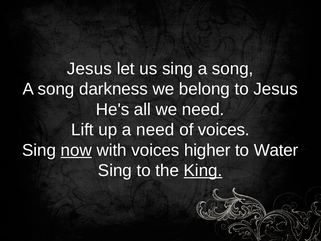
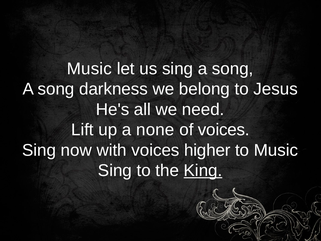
Jesus: Jesus -> Music (89, 69)
a need: need -> none (155, 130)
now underline: present -> none (76, 150)
to Water: Water -> Music (276, 150)
